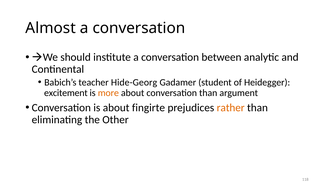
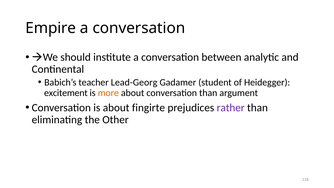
Almost: Almost -> Empire (51, 28)
Hide-Georg: Hide-Georg -> Lead-Georg (134, 82)
rather colour: orange -> purple (231, 108)
